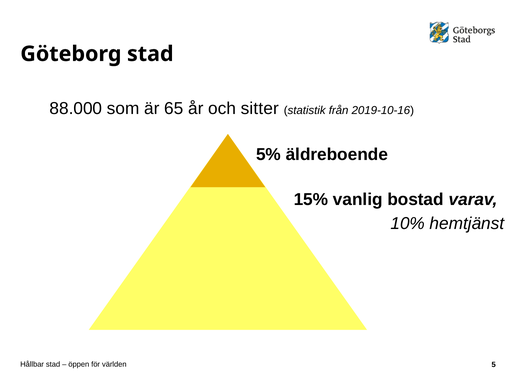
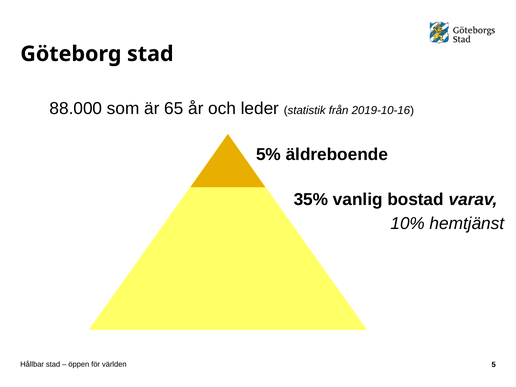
sitter: sitter -> leder (260, 109)
15%: 15% -> 35% (311, 199)
